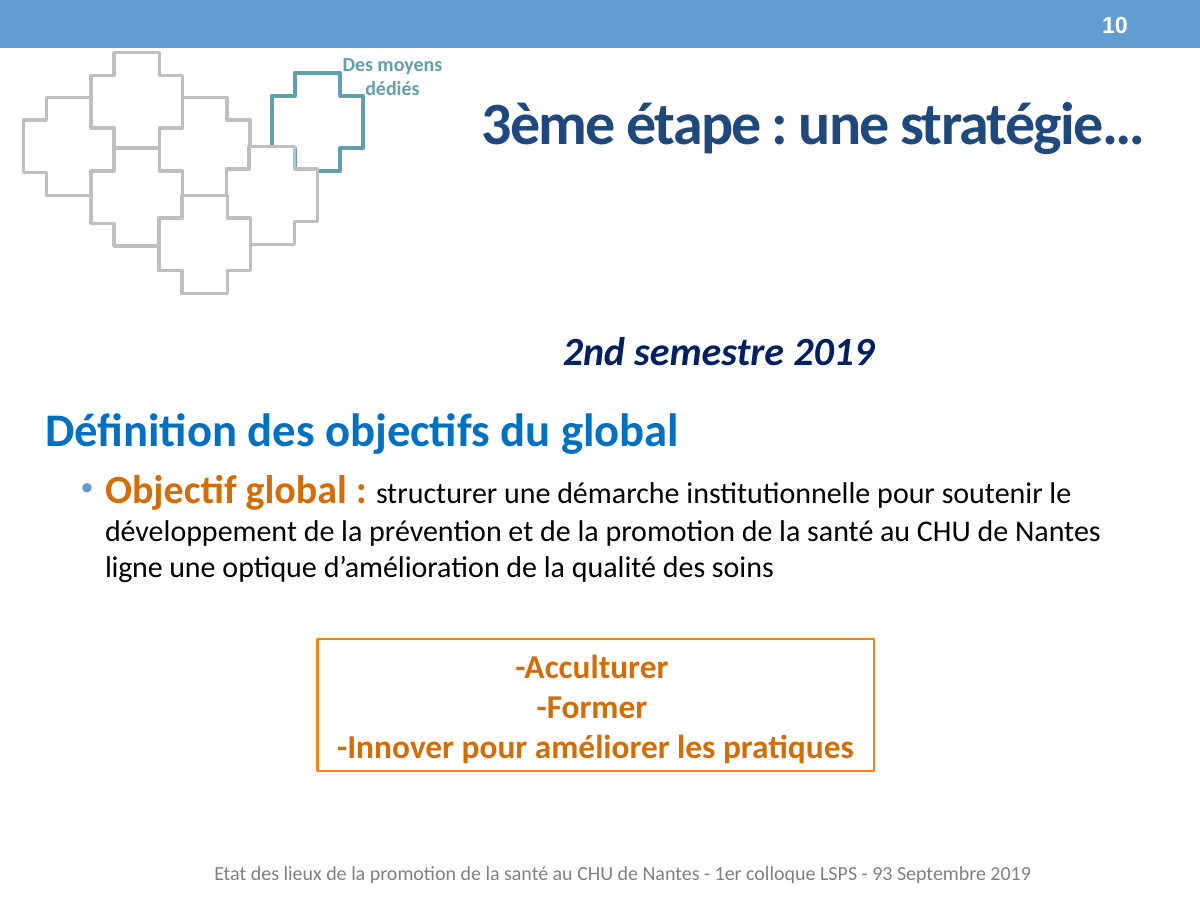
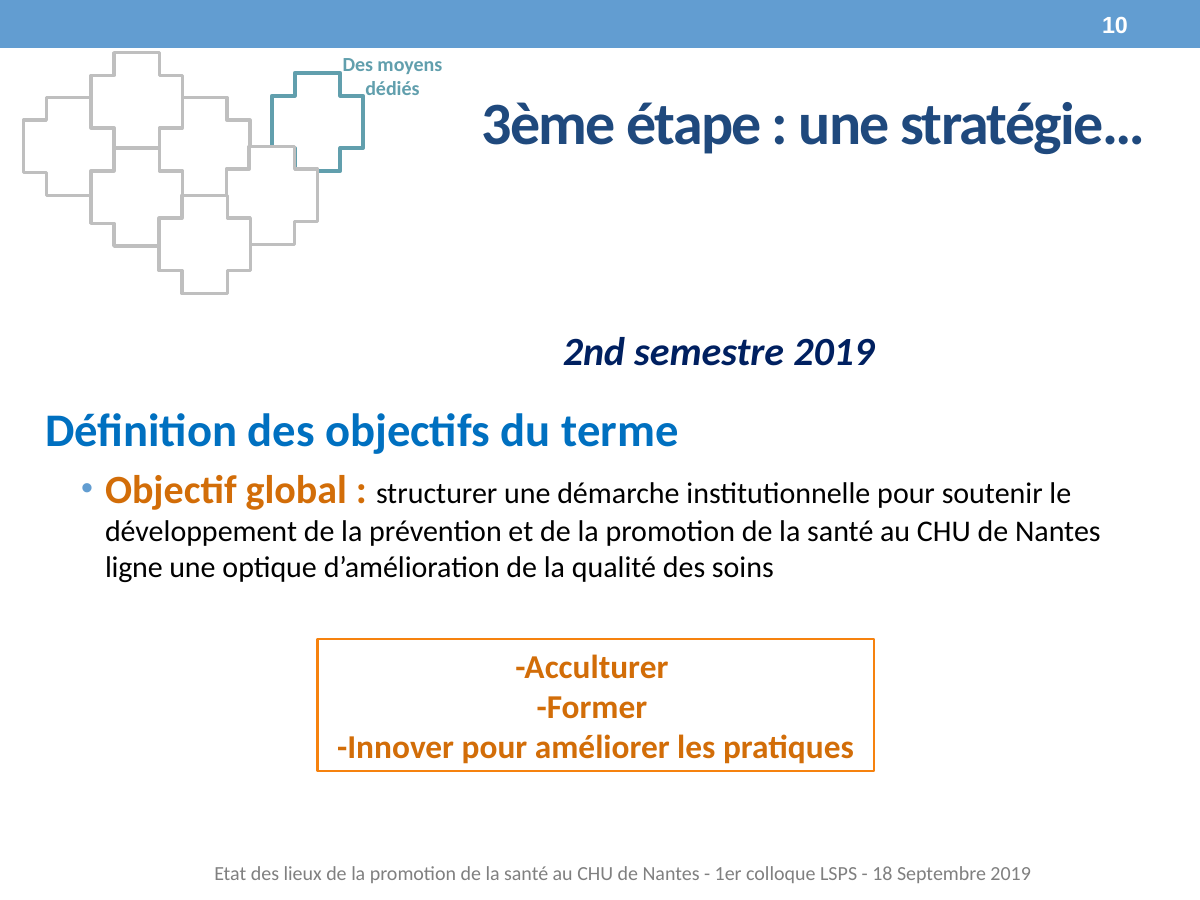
du global: global -> terme (620, 431)
93: 93 -> 18 (882, 874)
